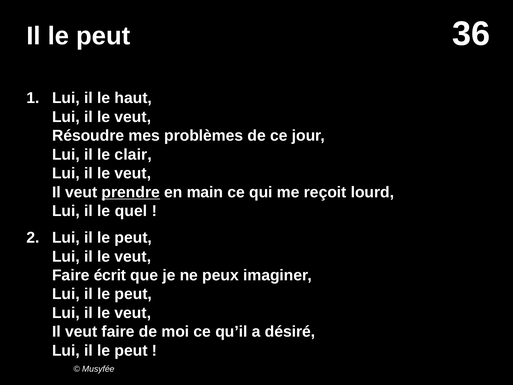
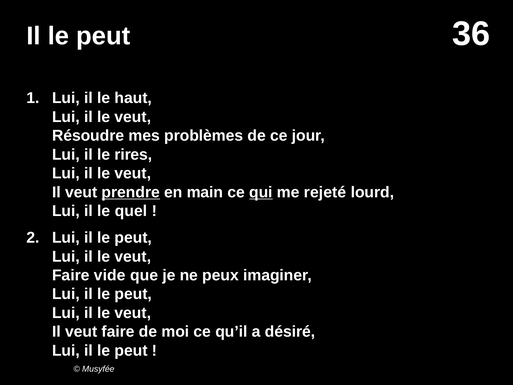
clair: clair -> rires (133, 155)
qui underline: none -> present (261, 192)
reçoit: reçoit -> rejeté (325, 192)
écrit: écrit -> vide (110, 275)
